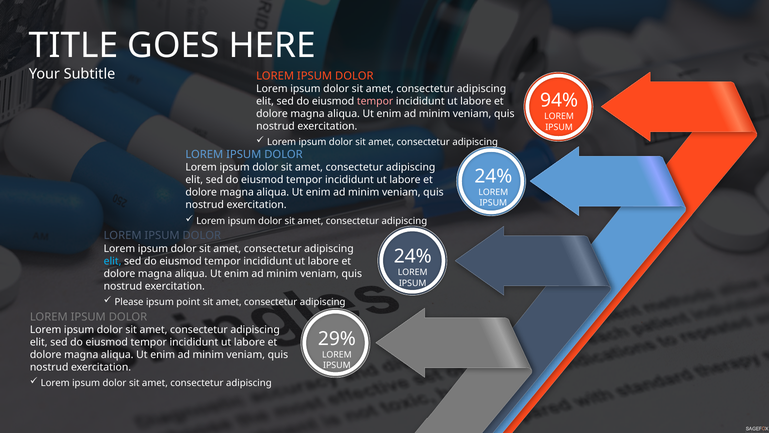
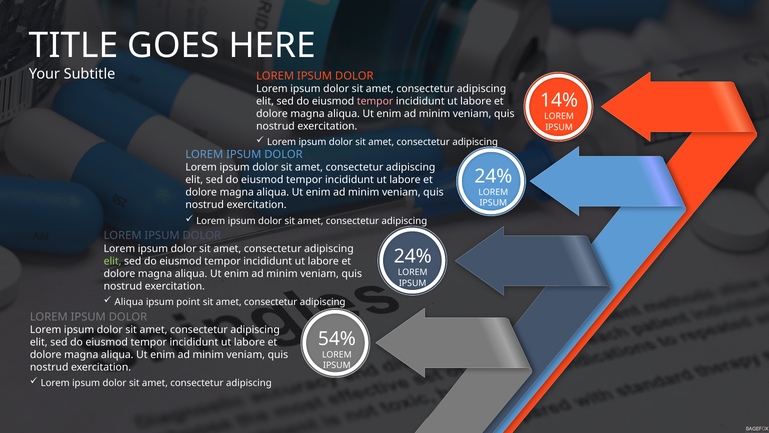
94%: 94% -> 14% (559, 100)
elit colour: light blue -> light green (113, 261)
Please: Please -> Aliqua (129, 302)
29%: 29% -> 54% (337, 338)
